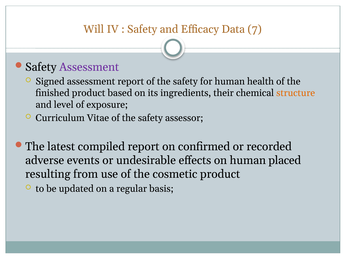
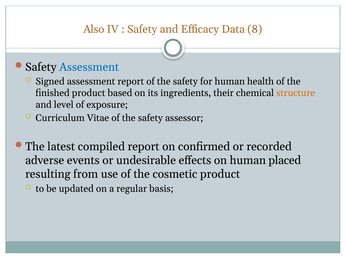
Will: Will -> Also (94, 29)
7: 7 -> 8 (255, 29)
Assessment colour: purple -> blue (89, 67)
